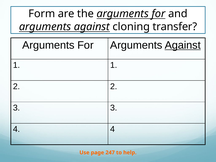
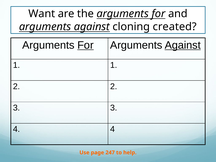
Form: Form -> Want (42, 14)
transfer: transfer -> created (175, 27)
For underline: none -> present (86, 45)
